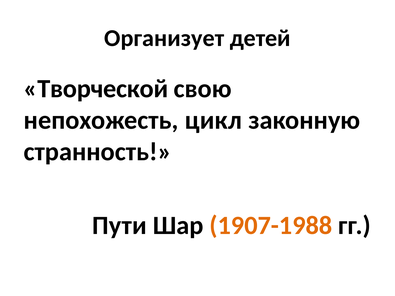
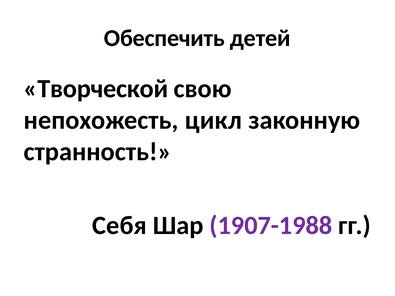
Организует: Организует -> Обеспечить (164, 38)
Пути: Пути -> Себя (119, 226)
1907-1988 colour: orange -> purple (271, 226)
